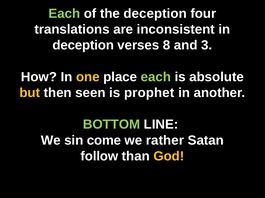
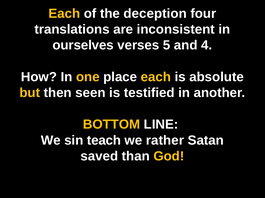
Each colour: light green -> yellow (64, 14)
deception: deception -> ourselves (83, 45)
8: 8 -> 5 (167, 45)
3: 3 -> 4 (207, 45)
each colour: light green -> yellow (156, 77)
prophet: prophet -> testified (149, 93)
BOTTOM colour: light green -> yellow (112, 125)
come: come -> teach (104, 141)
follow: follow -> saved (99, 157)
